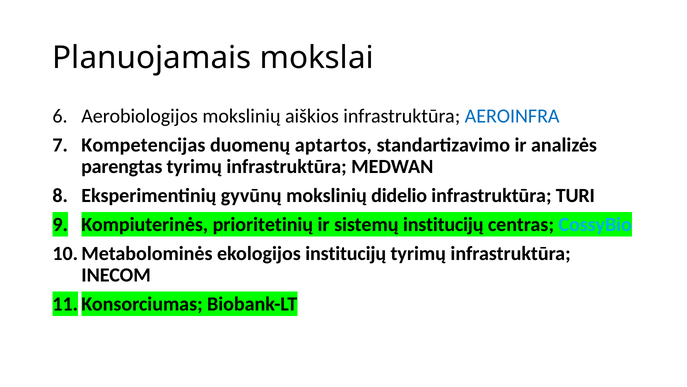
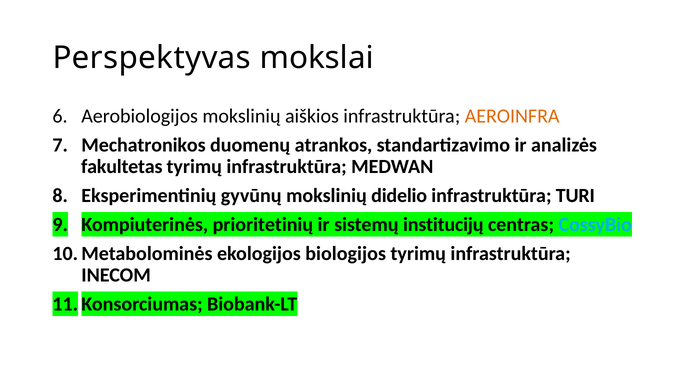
Planuojamais: Planuojamais -> Perspektyvas (152, 58)
AEROINFRA colour: blue -> orange (512, 116)
Kompetencijas: Kompetencijas -> Mechatronikos (143, 145)
aptartos: aptartos -> atrankos (333, 145)
parengtas: parengtas -> fakultetas (122, 167)
ekologijos institucijų: institucijų -> biologijos (346, 253)
